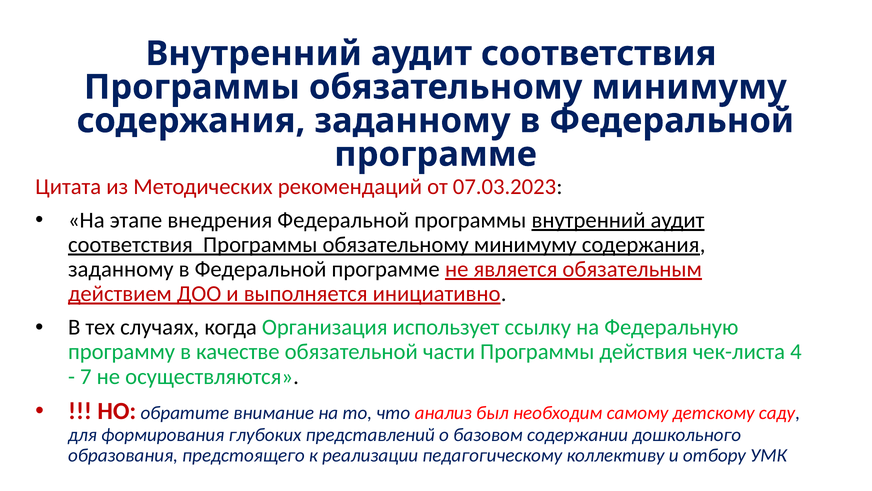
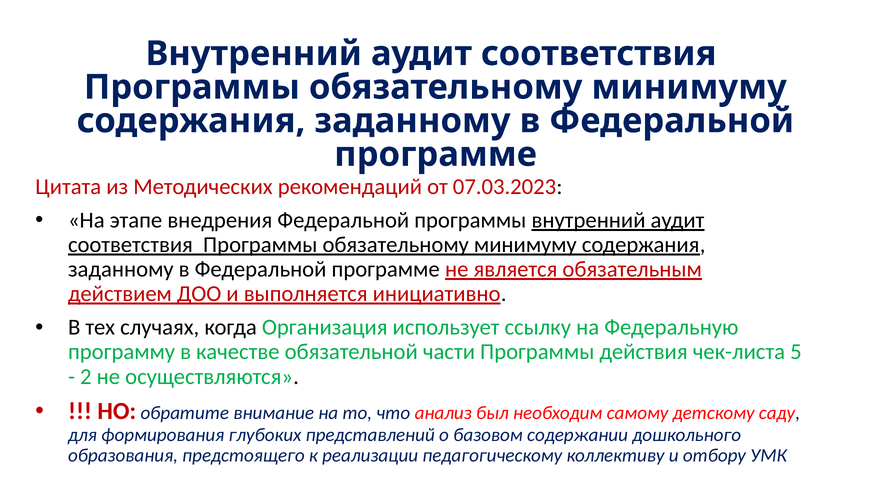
4: 4 -> 5 (796, 352)
7: 7 -> 2 (86, 376)
